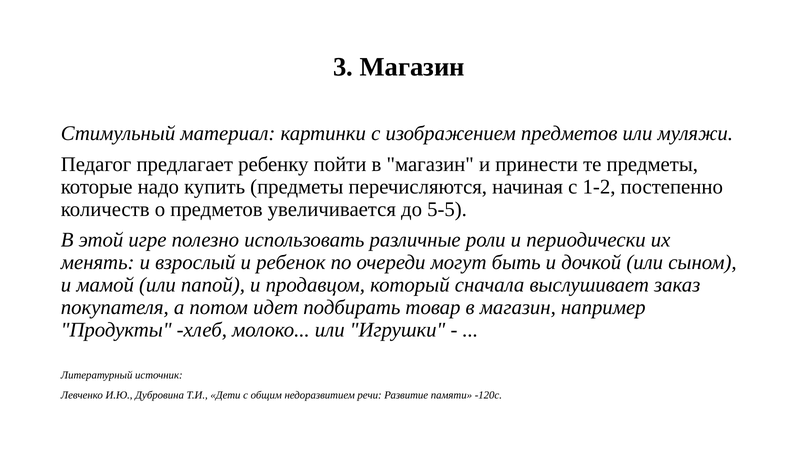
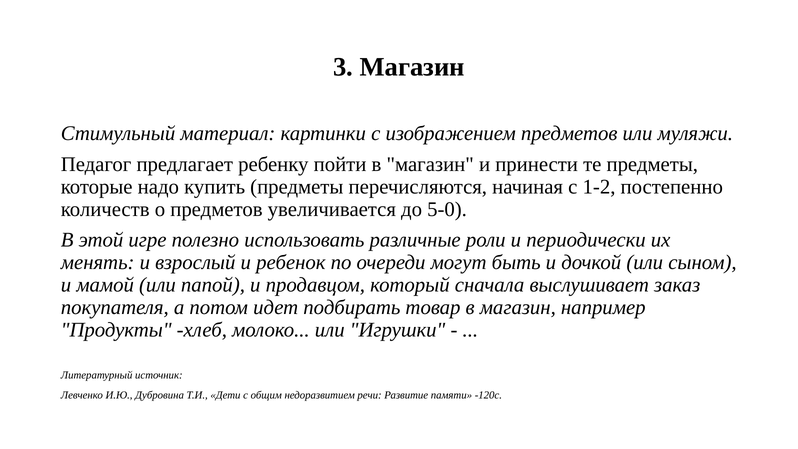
5-5: 5-5 -> 5-0 (447, 209)
